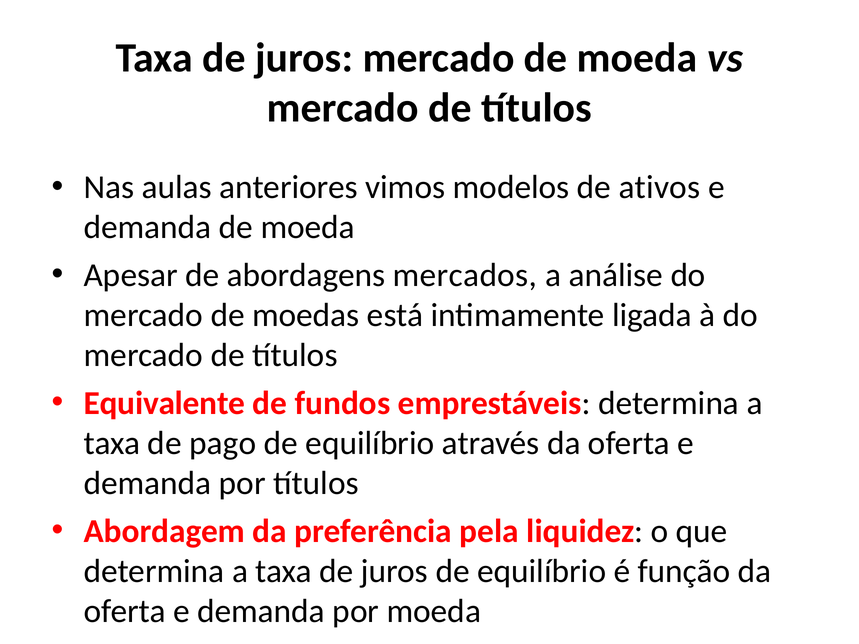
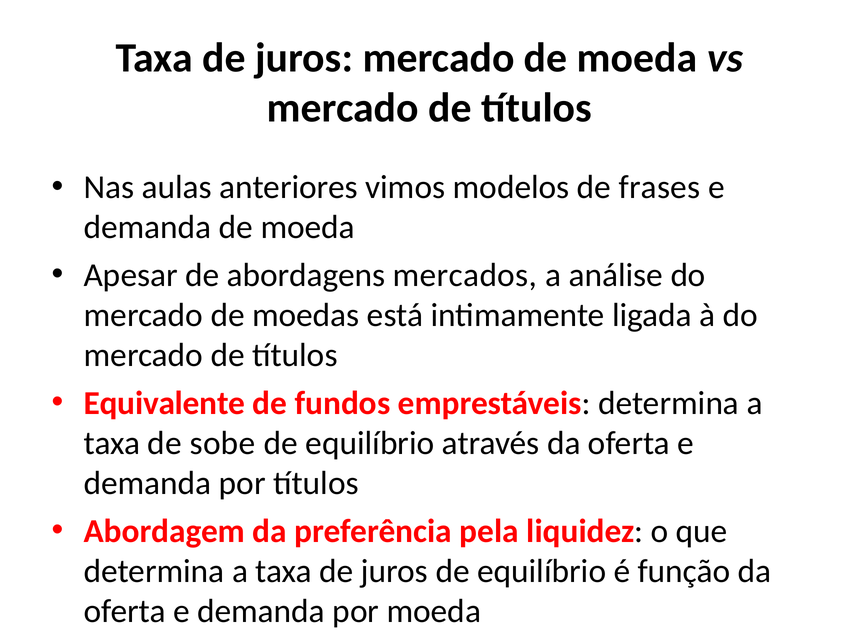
ativos: ativos -> frases (659, 187)
pago: pago -> sobe (223, 443)
